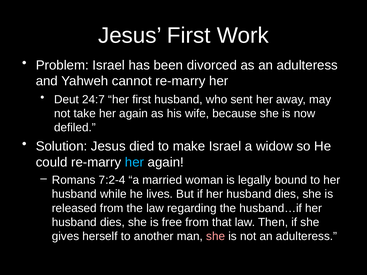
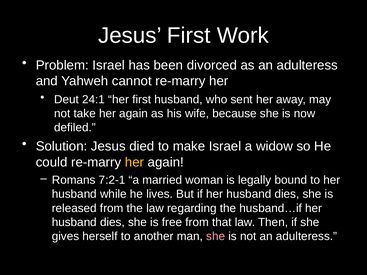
24:7: 24:7 -> 24:1 (93, 100)
her colour: light blue -> yellow (134, 162)
7:2-4: 7:2-4 -> 7:2-1 (112, 180)
